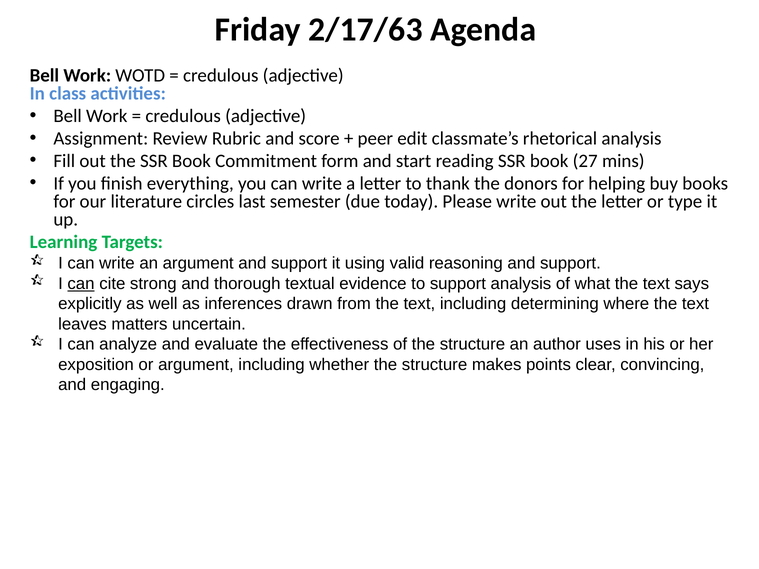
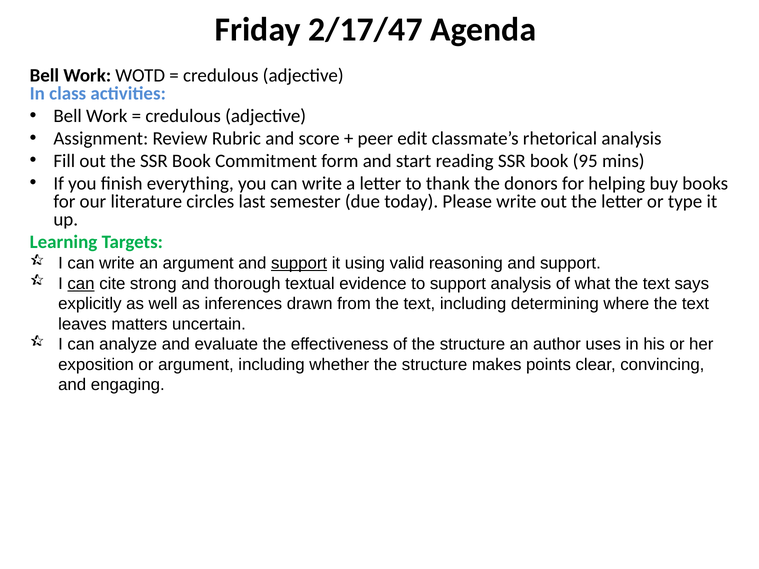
2/17/63: 2/17/63 -> 2/17/47 (365, 30)
27: 27 -> 95 (585, 161)
support underline: none -> present (299, 263)
